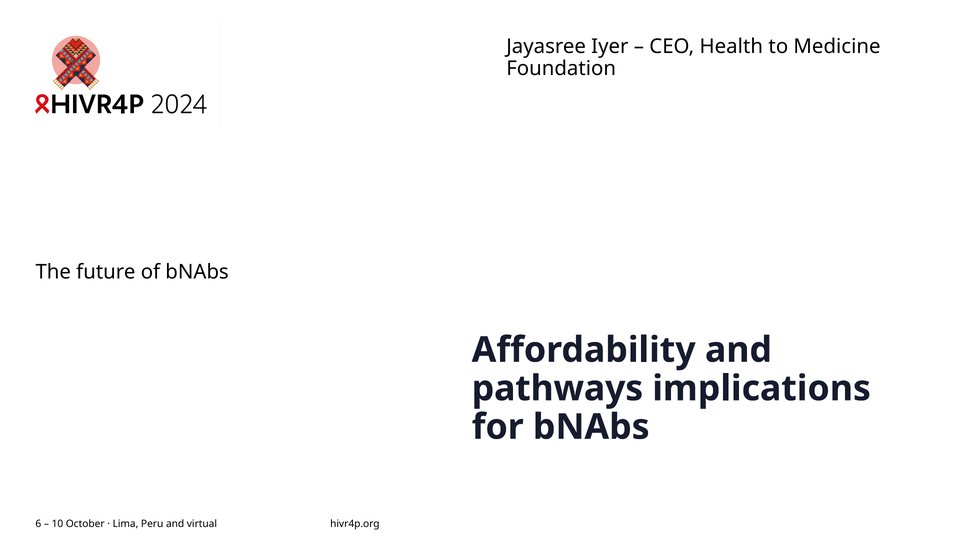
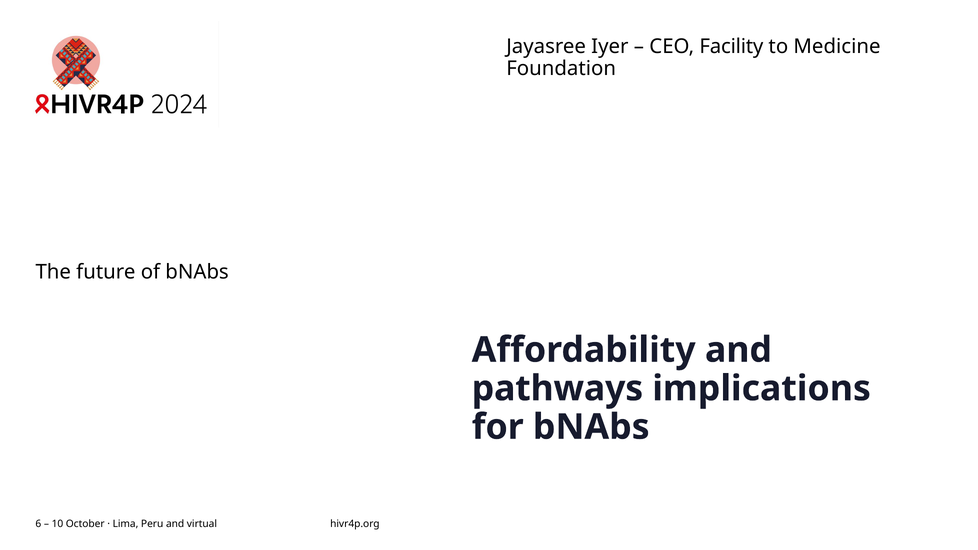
Health: Health -> Facility (731, 46)
